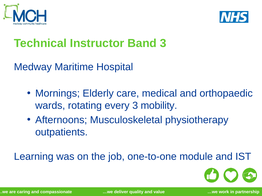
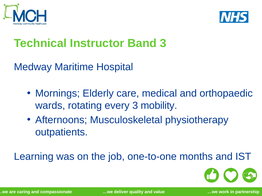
module: module -> months (196, 157)
